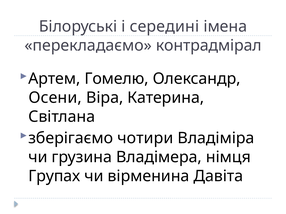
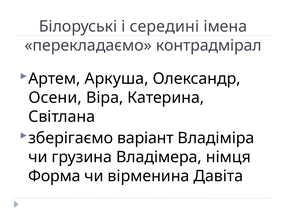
Гомелю: Гомелю -> Аркуша (116, 79)
чотири: чотири -> варіант (145, 138)
Групах: Групах -> Форма (54, 176)
